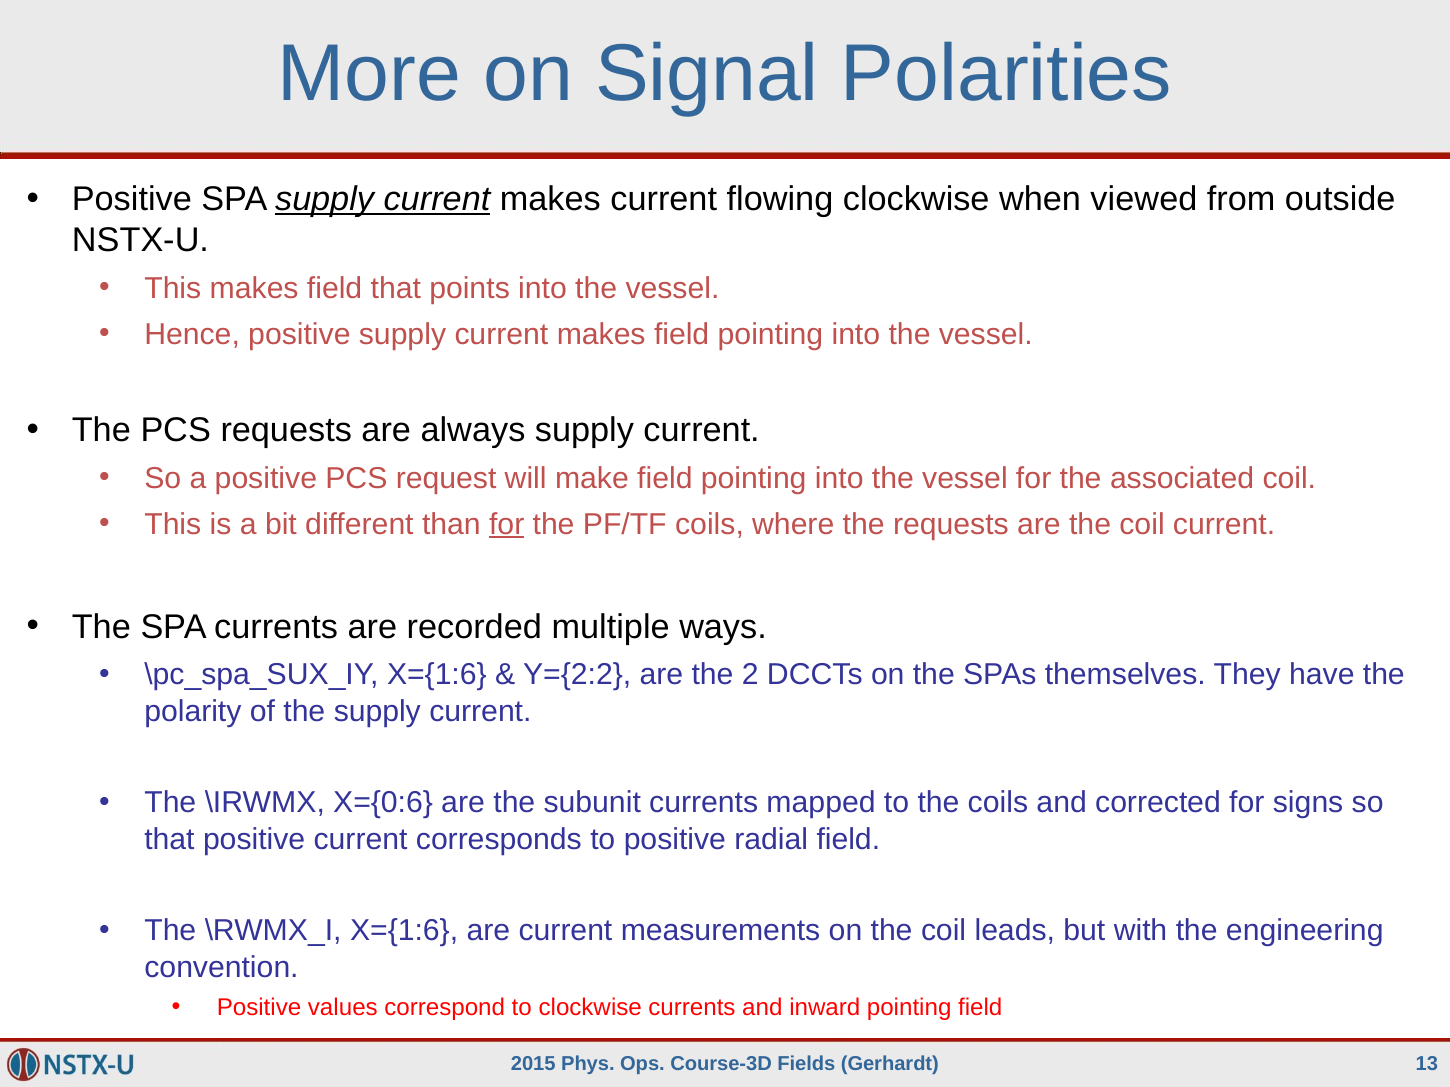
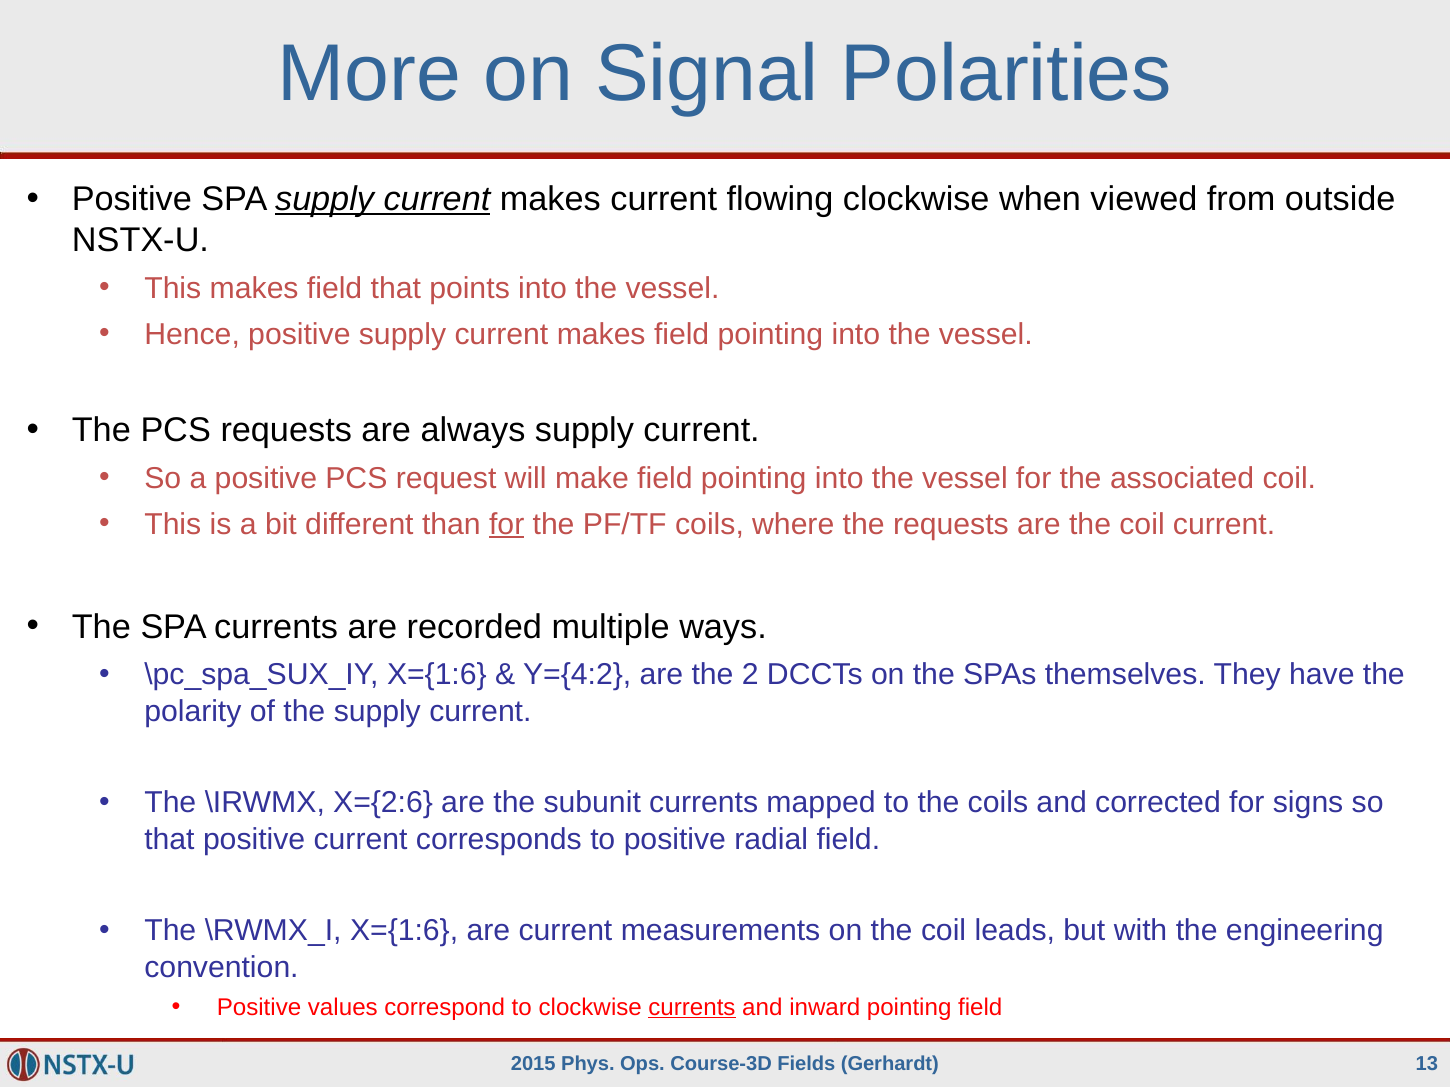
Y={2:2: Y={2:2 -> Y={4:2 (577, 675)
X={0:6: X={0:6 -> X={2:6 (383, 803)
currents underline: none -> present (692, 1008)
